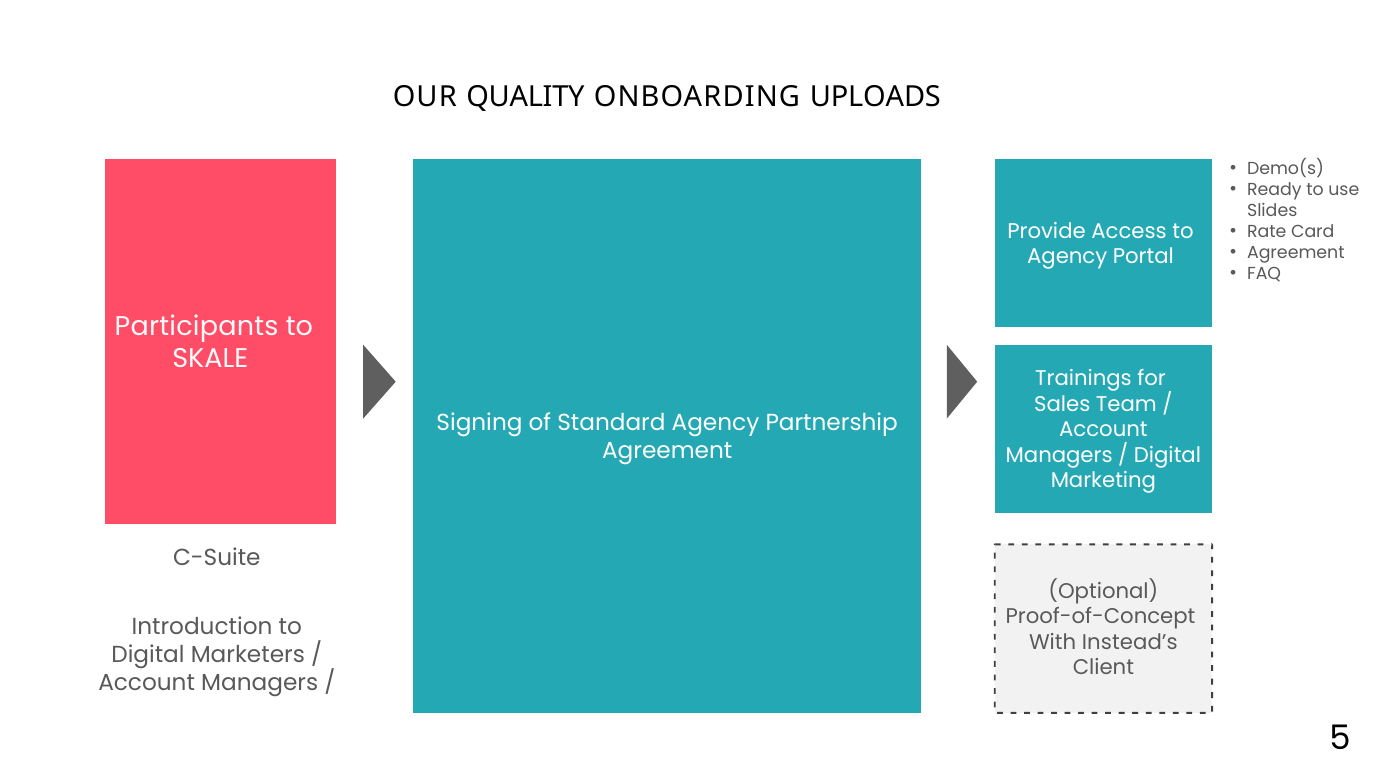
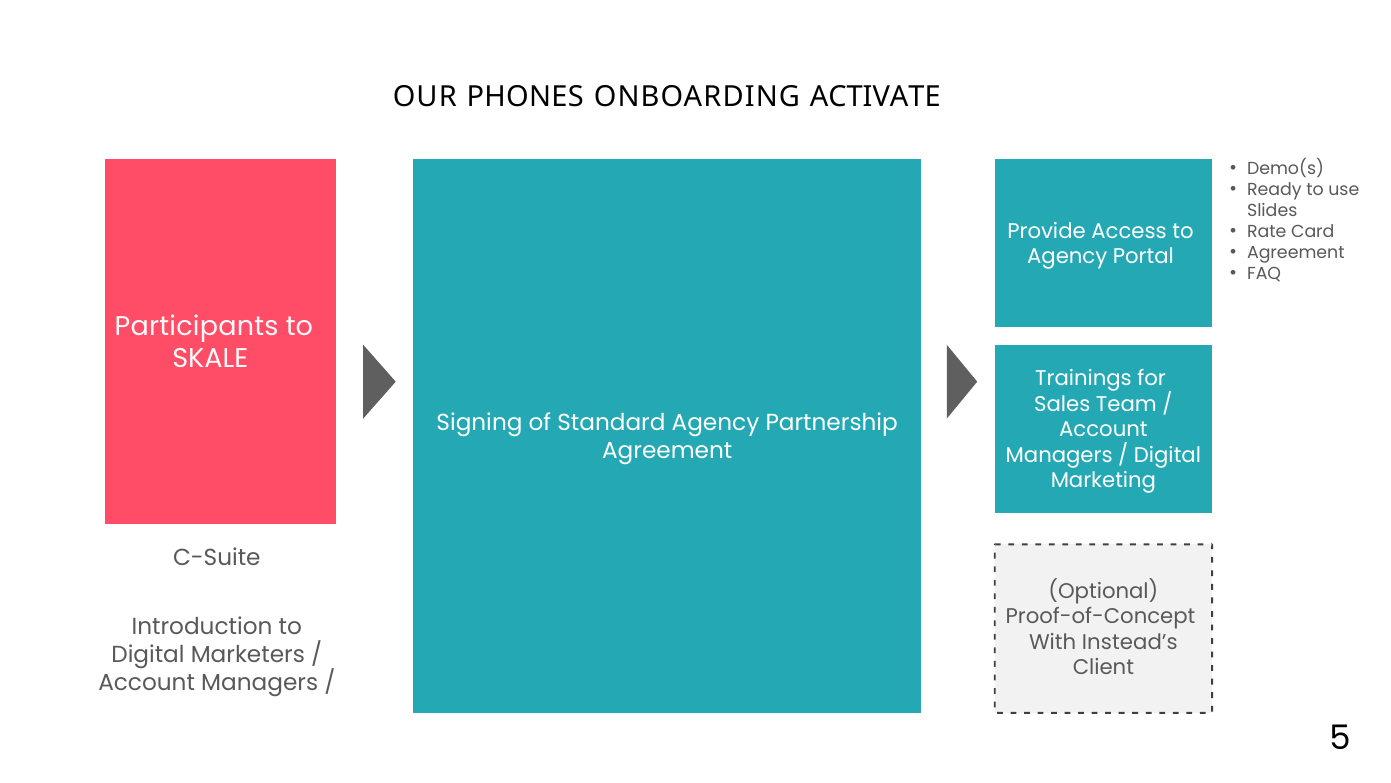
QUALITY: QUALITY -> PHONES (525, 97)
UPLOADS: UPLOADS -> ACTIVATE (875, 97)
